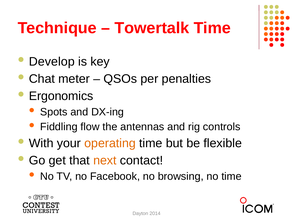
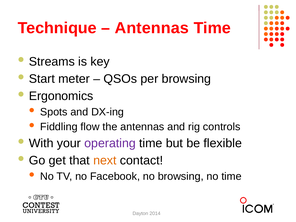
Towertalk: Towertalk -> Antennas (152, 28)
Develop: Develop -> Streams (52, 62)
Chat: Chat -> Start (42, 79)
per penalties: penalties -> browsing (186, 79)
operating colour: orange -> purple (110, 143)
